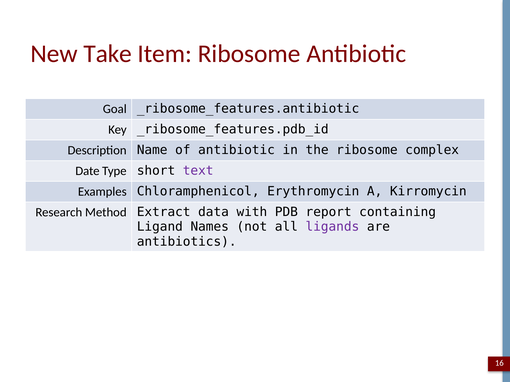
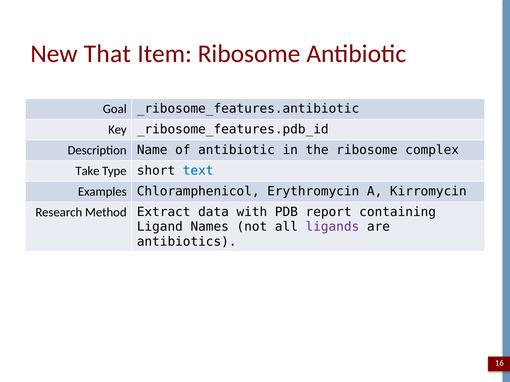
Take: Take -> That (107, 54)
Date: Date -> Take (87, 171)
text colour: purple -> blue (198, 171)
